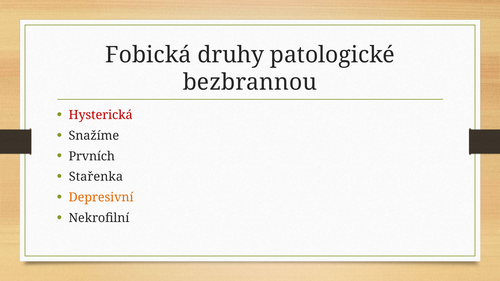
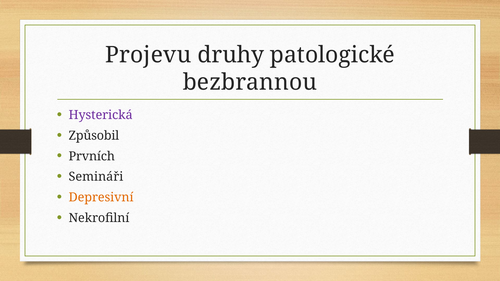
Fobická: Fobická -> Projevu (148, 55)
Hysterická colour: red -> purple (101, 115)
Snažíme: Snažíme -> Způsobil (94, 136)
Stařenka: Stařenka -> Semináři (96, 177)
